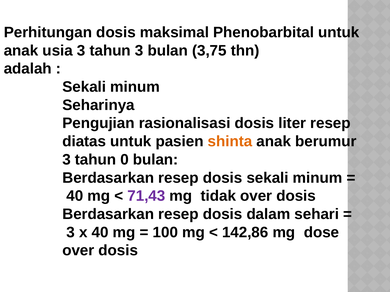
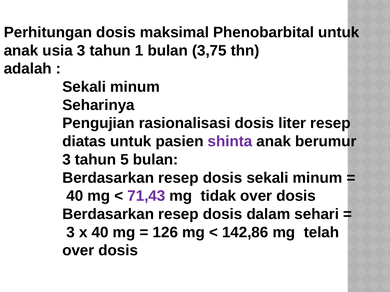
tahun 3: 3 -> 1 (139, 51)
shinta colour: orange -> purple (230, 142)
0: 0 -> 5 (125, 160)
100: 100 -> 126 (165, 233)
dose: dose -> telah (321, 233)
